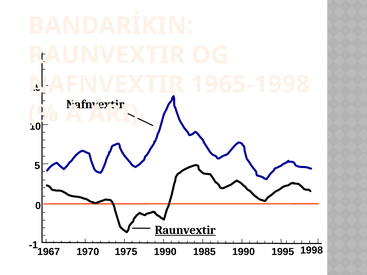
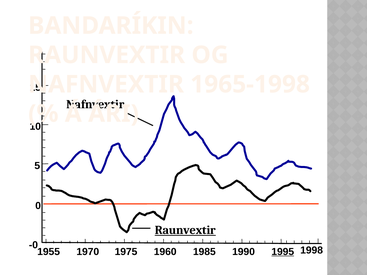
-1: -1 -> -0 (33, 245)
1967: 1967 -> 1955 (49, 252)
1975 1990: 1990 -> 1960 (165, 252)
1995 underline: none -> present (283, 252)
